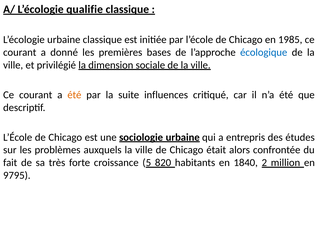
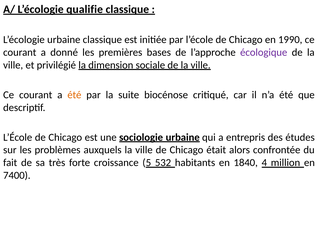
1985: 1985 -> 1990 (290, 39)
écologique colour: blue -> purple (264, 52)
influences: influences -> biocénose (166, 95)
820: 820 -> 532 (163, 162)
2: 2 -> 4 (264, 162)
9795: 9795 -> 7400 (17, 175)
